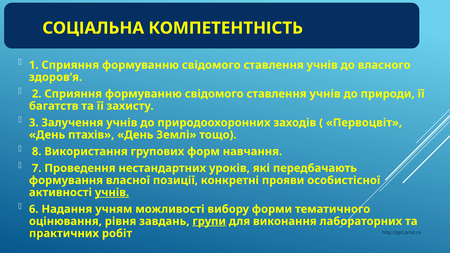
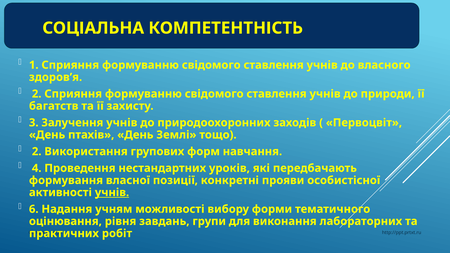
8: 8 -> 2 (37, 152)
7: 7 -> 4 (37, 168)
групи underline: present -> none (209, 221)
